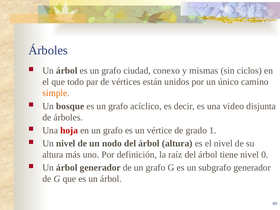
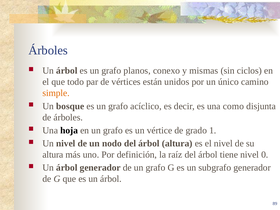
ciudad: ciudad -> planos (137, 71)
video: video -> como (233, 106)
hoja colour: red -> black (69, 130)
